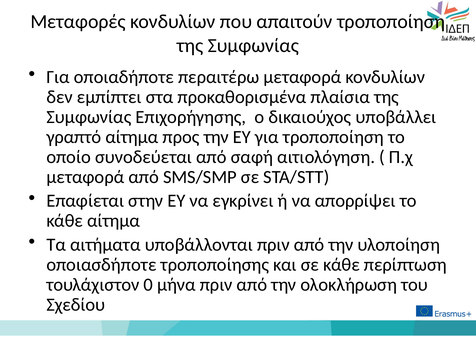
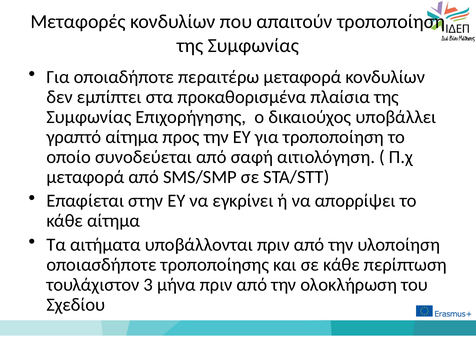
0: 0 -> 3 (148, 285)
